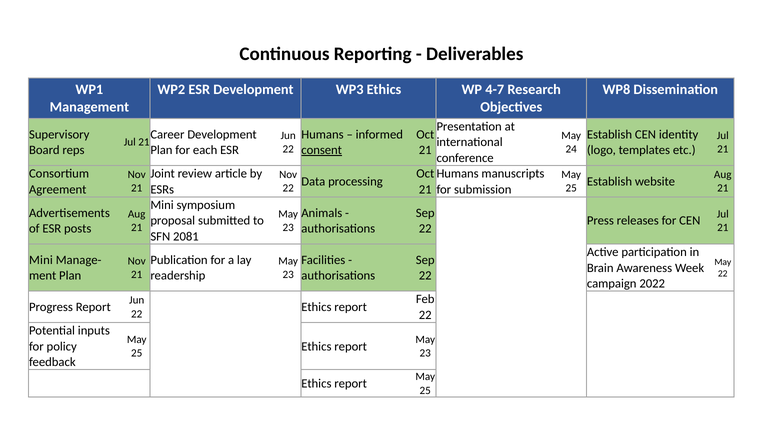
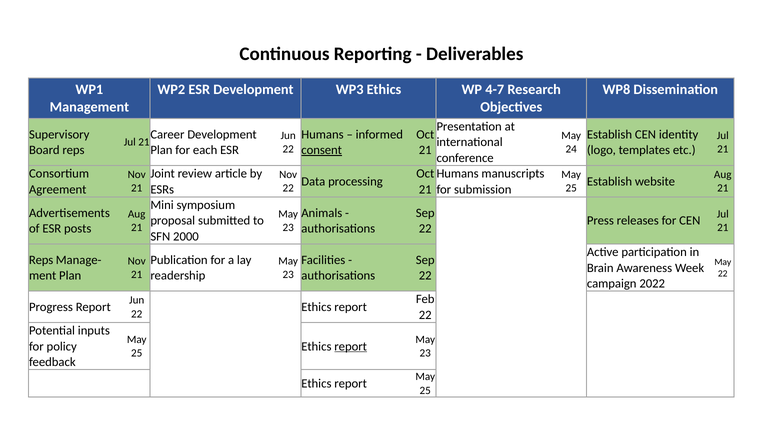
2081: 2081 -> 2000 (186, 236)
Mini: Mini -> Reps (41, 260)
report underline: none -> present (351, 346)
